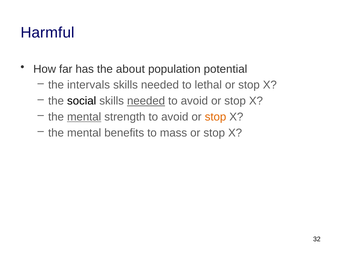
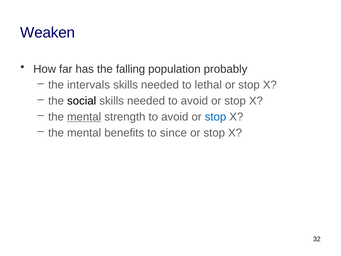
Harmful: Harmful -> Weaken (48, 33)
about: about -> falling (131, 69)
potential: potential -> probably (226, 69)
needed underline: present -> none (146, 101)
stop colour: orange -> blue (215, 117)
mass: mass -> since (173, 133)
